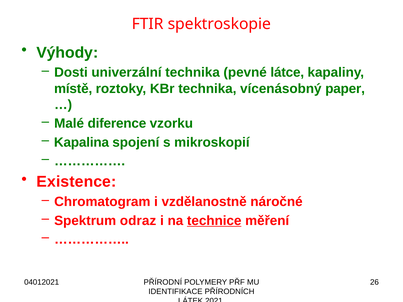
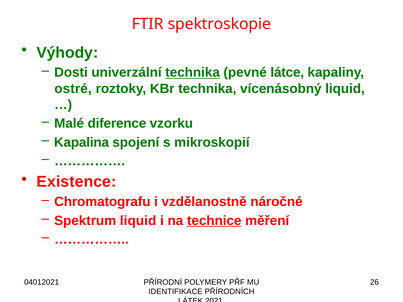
technika underline: none -> present (193, 73)
místě: místě -> ostré (73, 89)
vícenásobný paper: paper -> liquid (345, 89)
Chromatogram: Chromatogram -> Chromatografu (102, 202)
Spektrum odraz: odraz -> liquid (138, 221)
